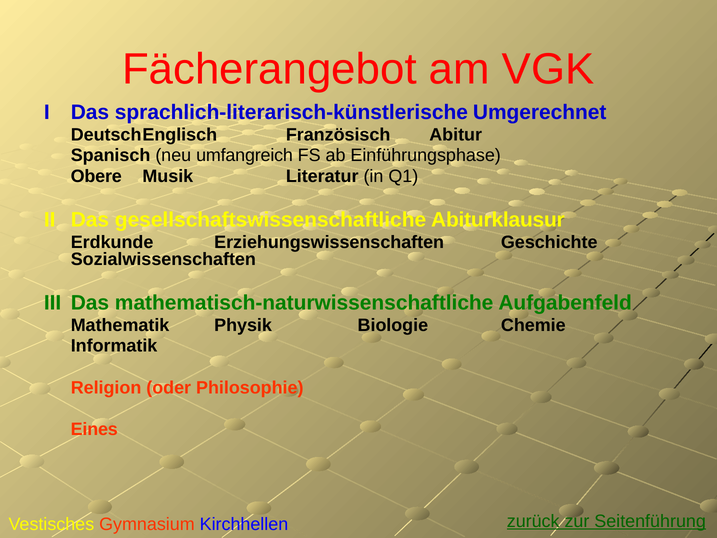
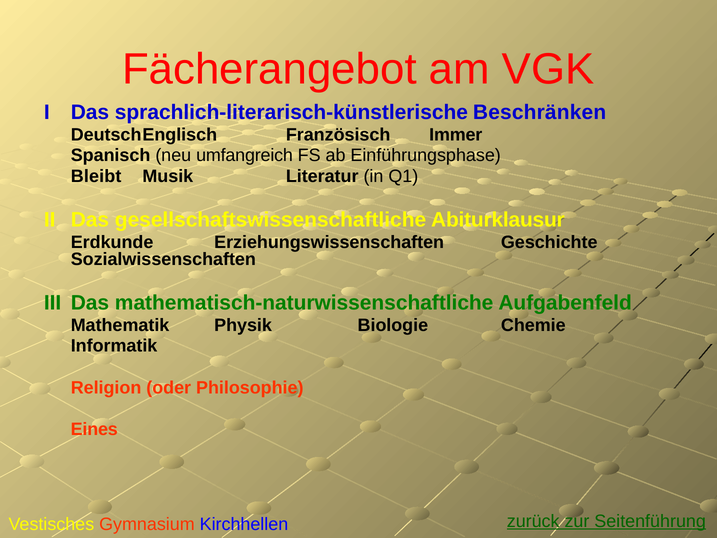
Umgerechnet: Umgerechnet -> Beschränken (540, 112)
Abitur: Abitur -> Immer (456, 135)
Obere: Obere -> Bleibt (96, 176)
